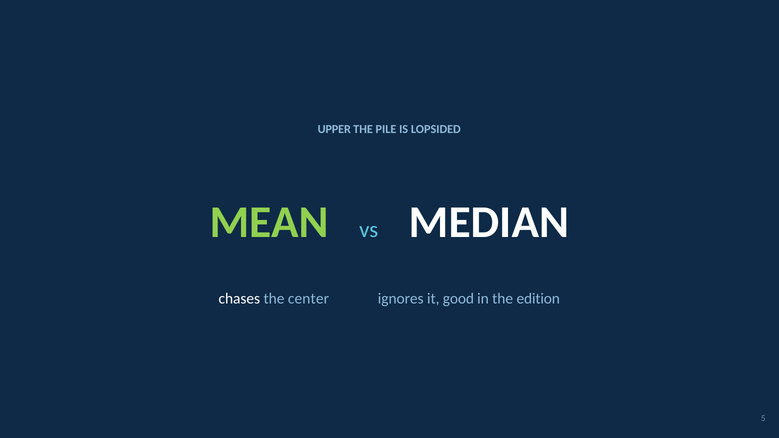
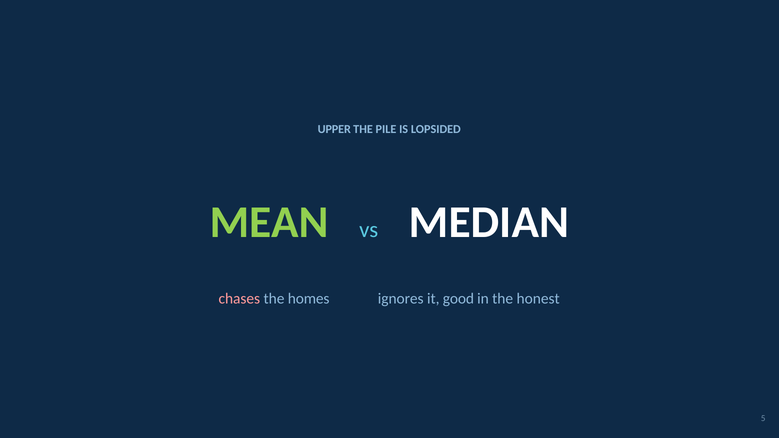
chases colour: white -> pink (239, 299)
center: center -> homes (309, 299)
edition: edition -> honest (538, 299)
